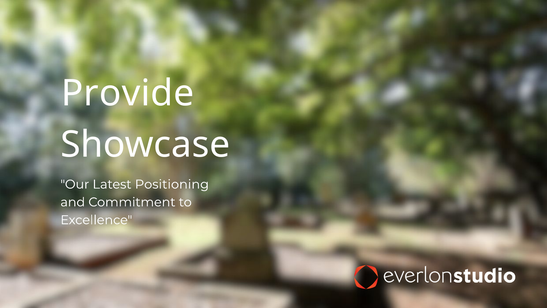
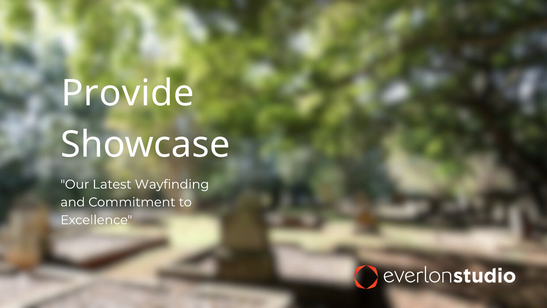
Positioning: Positioning -> Wayfinding (172, 184)
